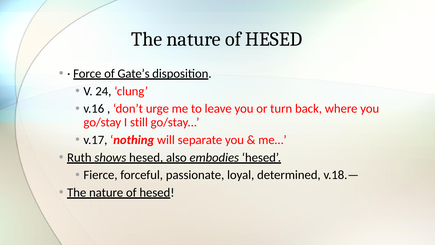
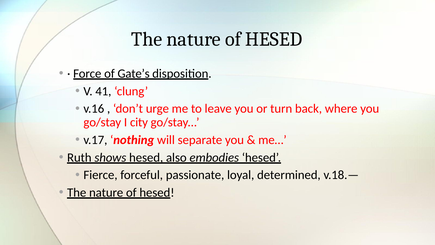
24: 24 -> 41 (103, 91)
still: still -> city (139, 122)
